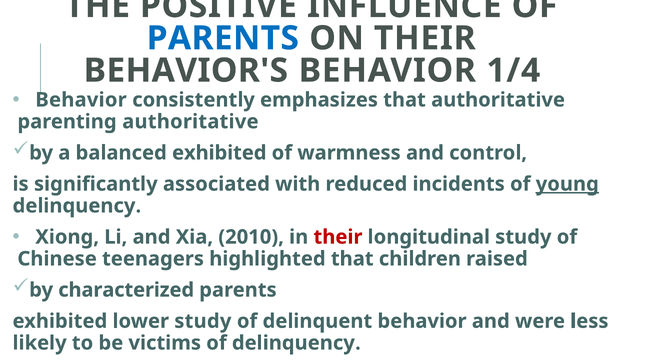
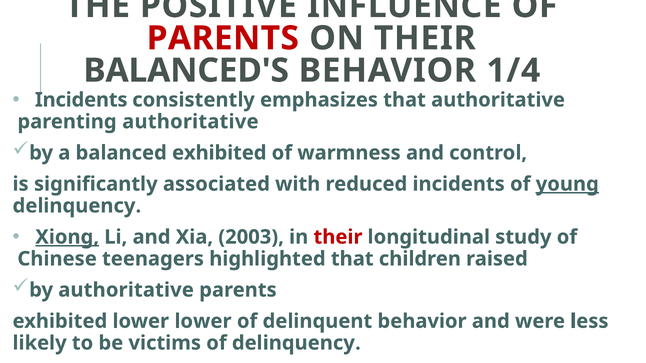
PARENTS colour: blue -> red (223, 38)
BEHAVIOR'S: BEHAVIOR'S -> BALANCED'S (186, 71)
Behavior: Behavior -> Incidents (81, 100)
Xiong underline: none -> present (67, 237)
2010: 2010 -> 2003 (251, 237)
by characterized: characterized -> authoritative (126, 290)
lower study: study -> lower (203, 321)
